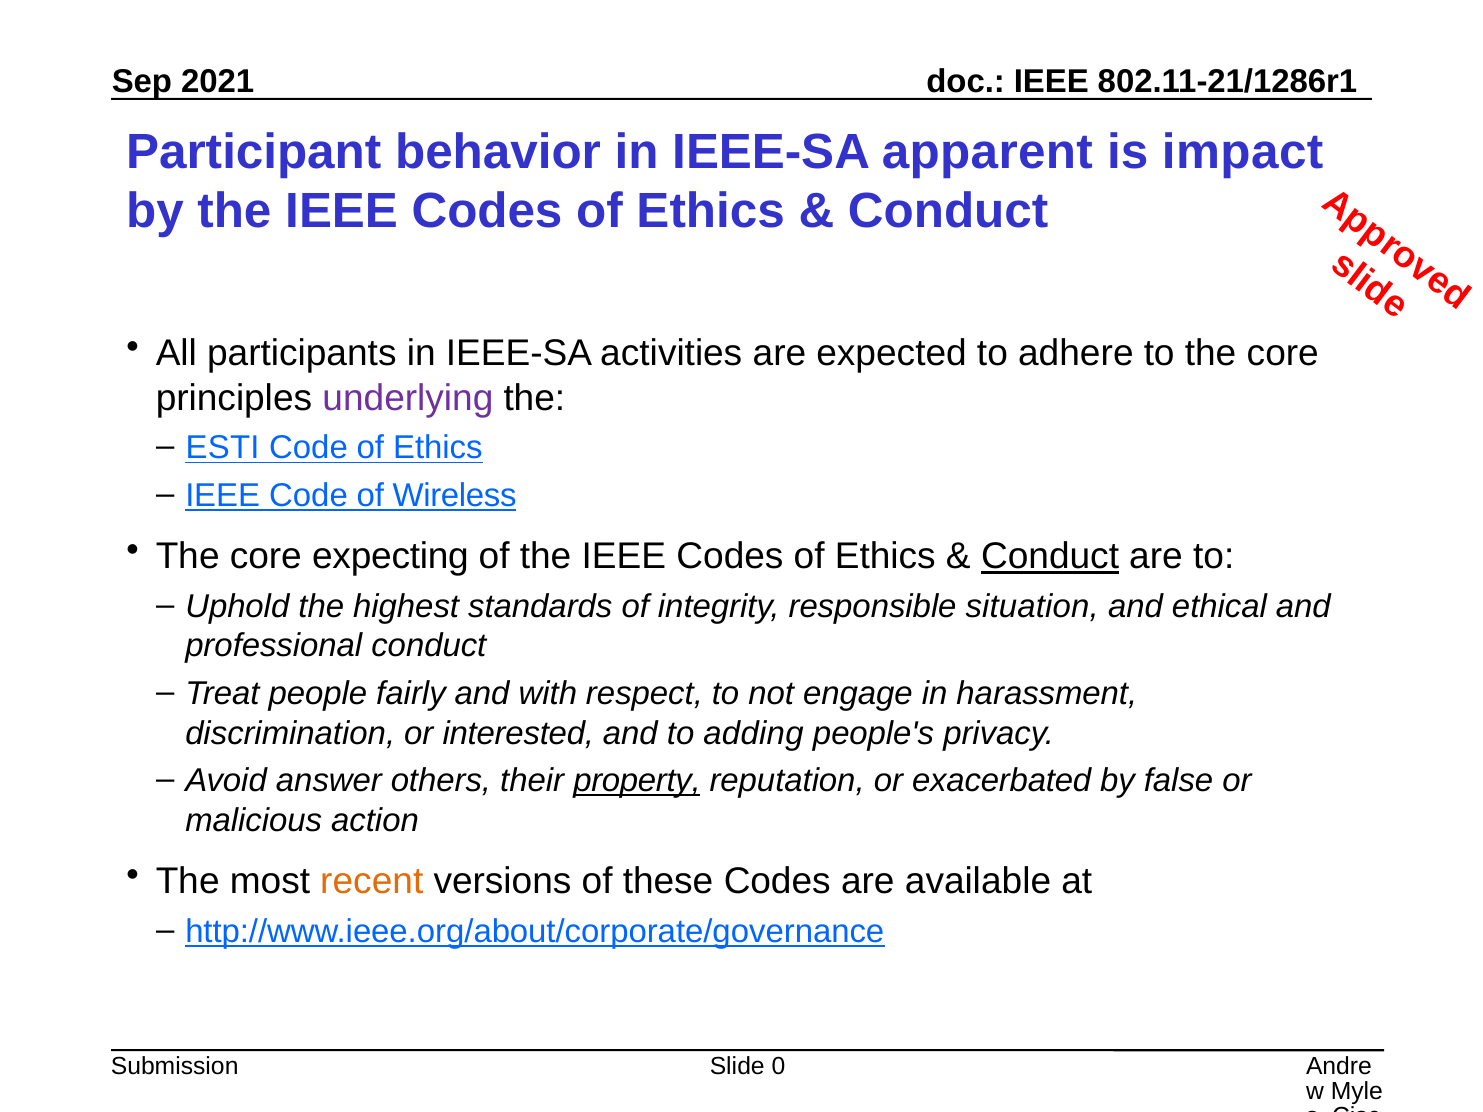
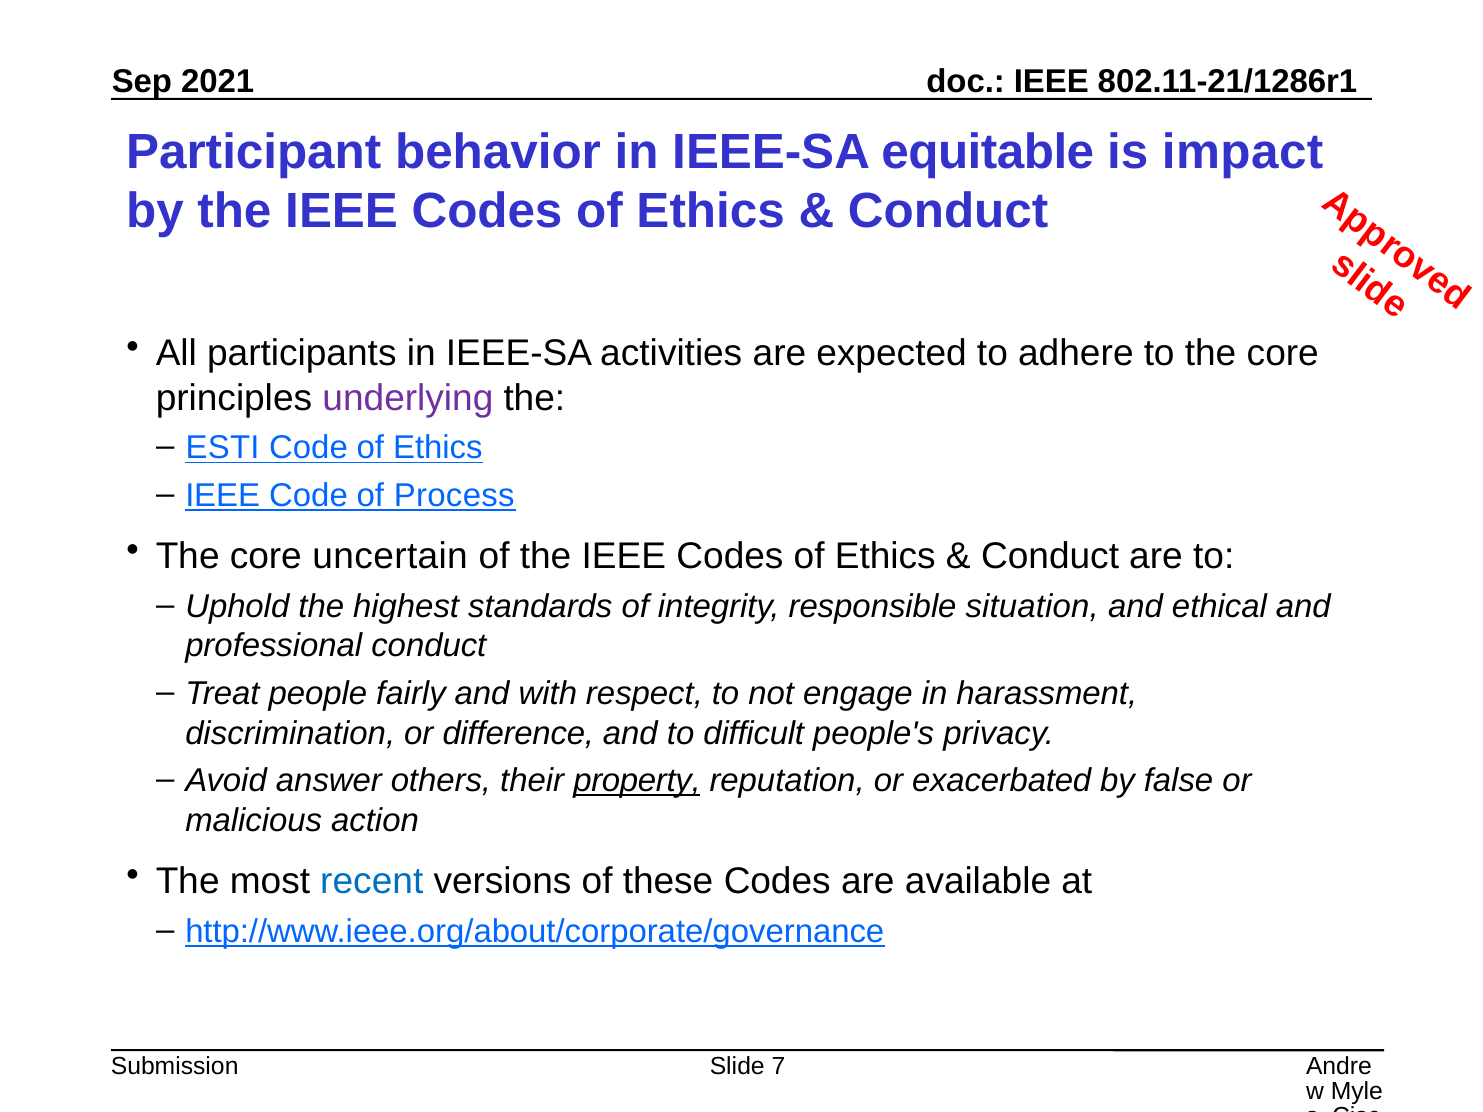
apparent: apparent -> equitable (988, 152)
Wireless: Wireless -> Process (454, 496)
expecting: expecting -> uncertain (390, 557)
Conduct underline: present -> none (1050, 557)
interested: interested -> difference (518, 733)
adding: adding -> difficult (754, 733)
recent colour: orange -> blue (372, 882)
0: 0 -> 7 (779, 1067)
